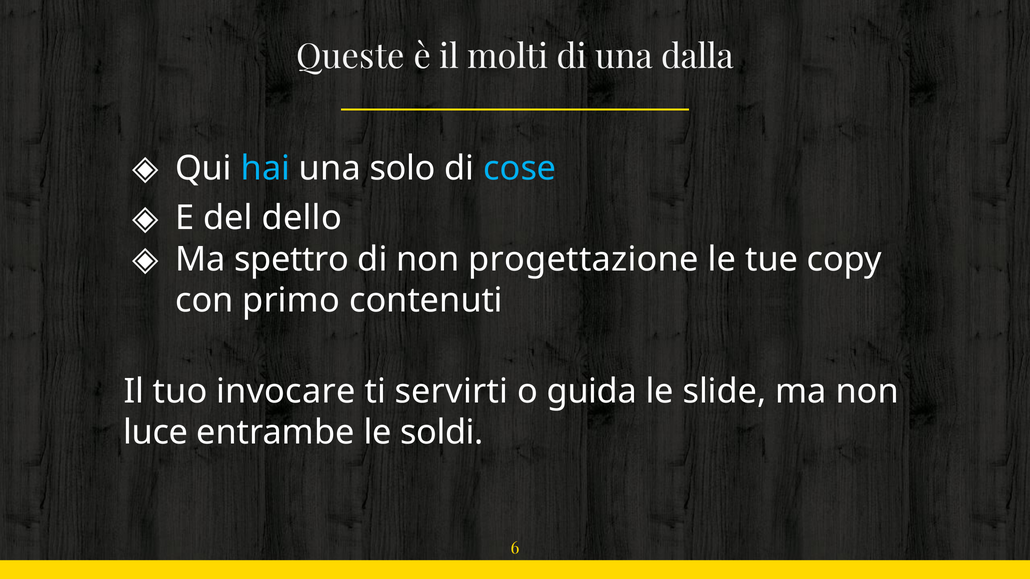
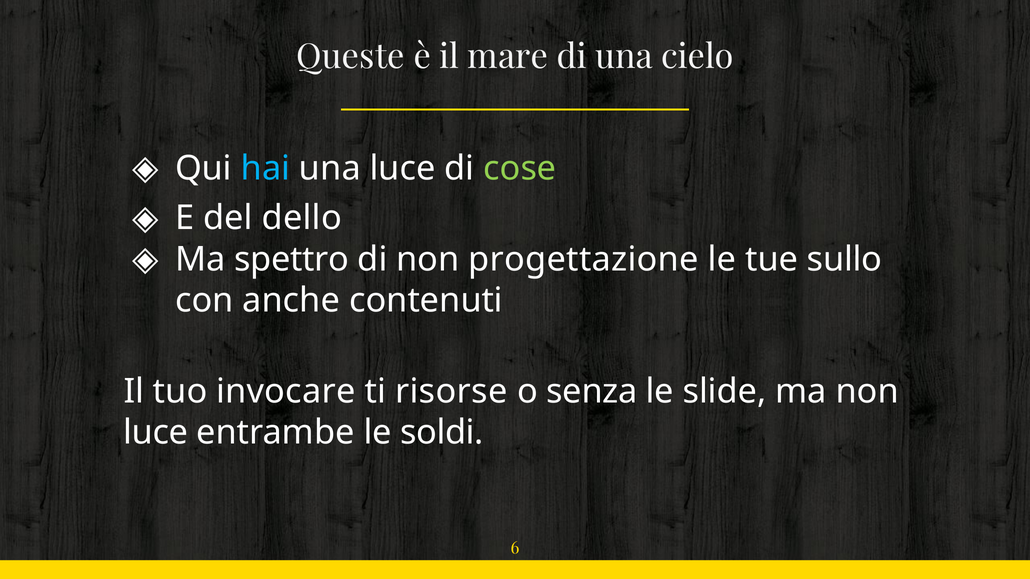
molti: molti -> mare (508, 57)
dalla: dalla -> cielo (697, 57)
una solo: solo -> luce (403, 169)
cose colour: light blue -> light green (520, 169)
copy: copy -> sullo (844, 260)
primo: primo -> anche (291, 301)
servirti: servirti -> risorse (451, 392)
guida: guida -> senza (592, 392)
